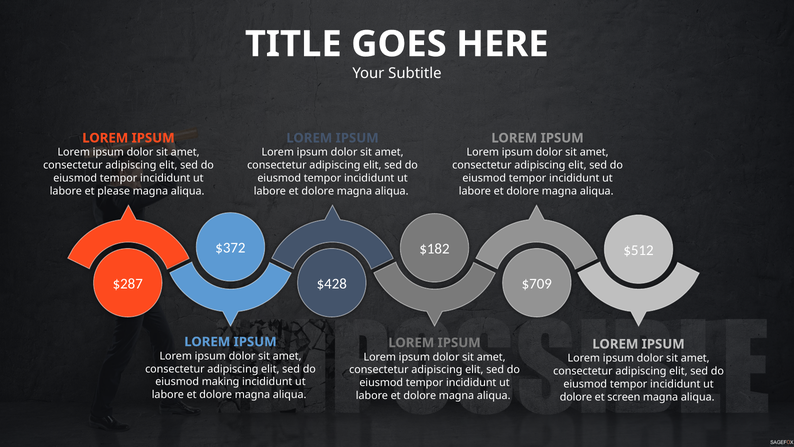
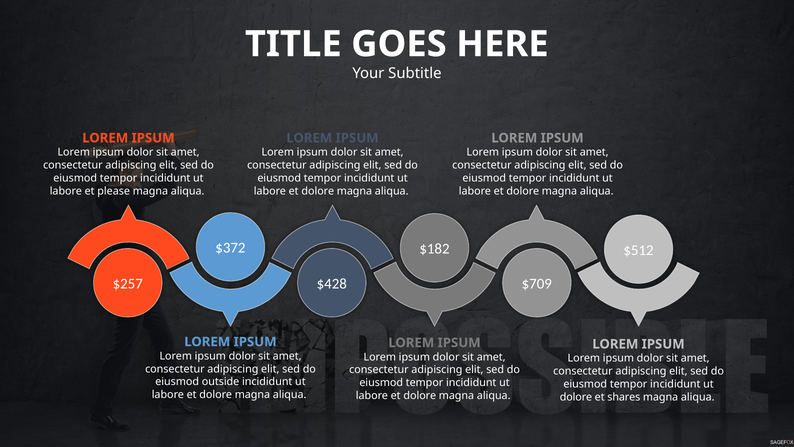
$287: $287 -> $257 (128, 284)
making: making -> outside (221, 382)
screen: screen -> shares (624, 397)
